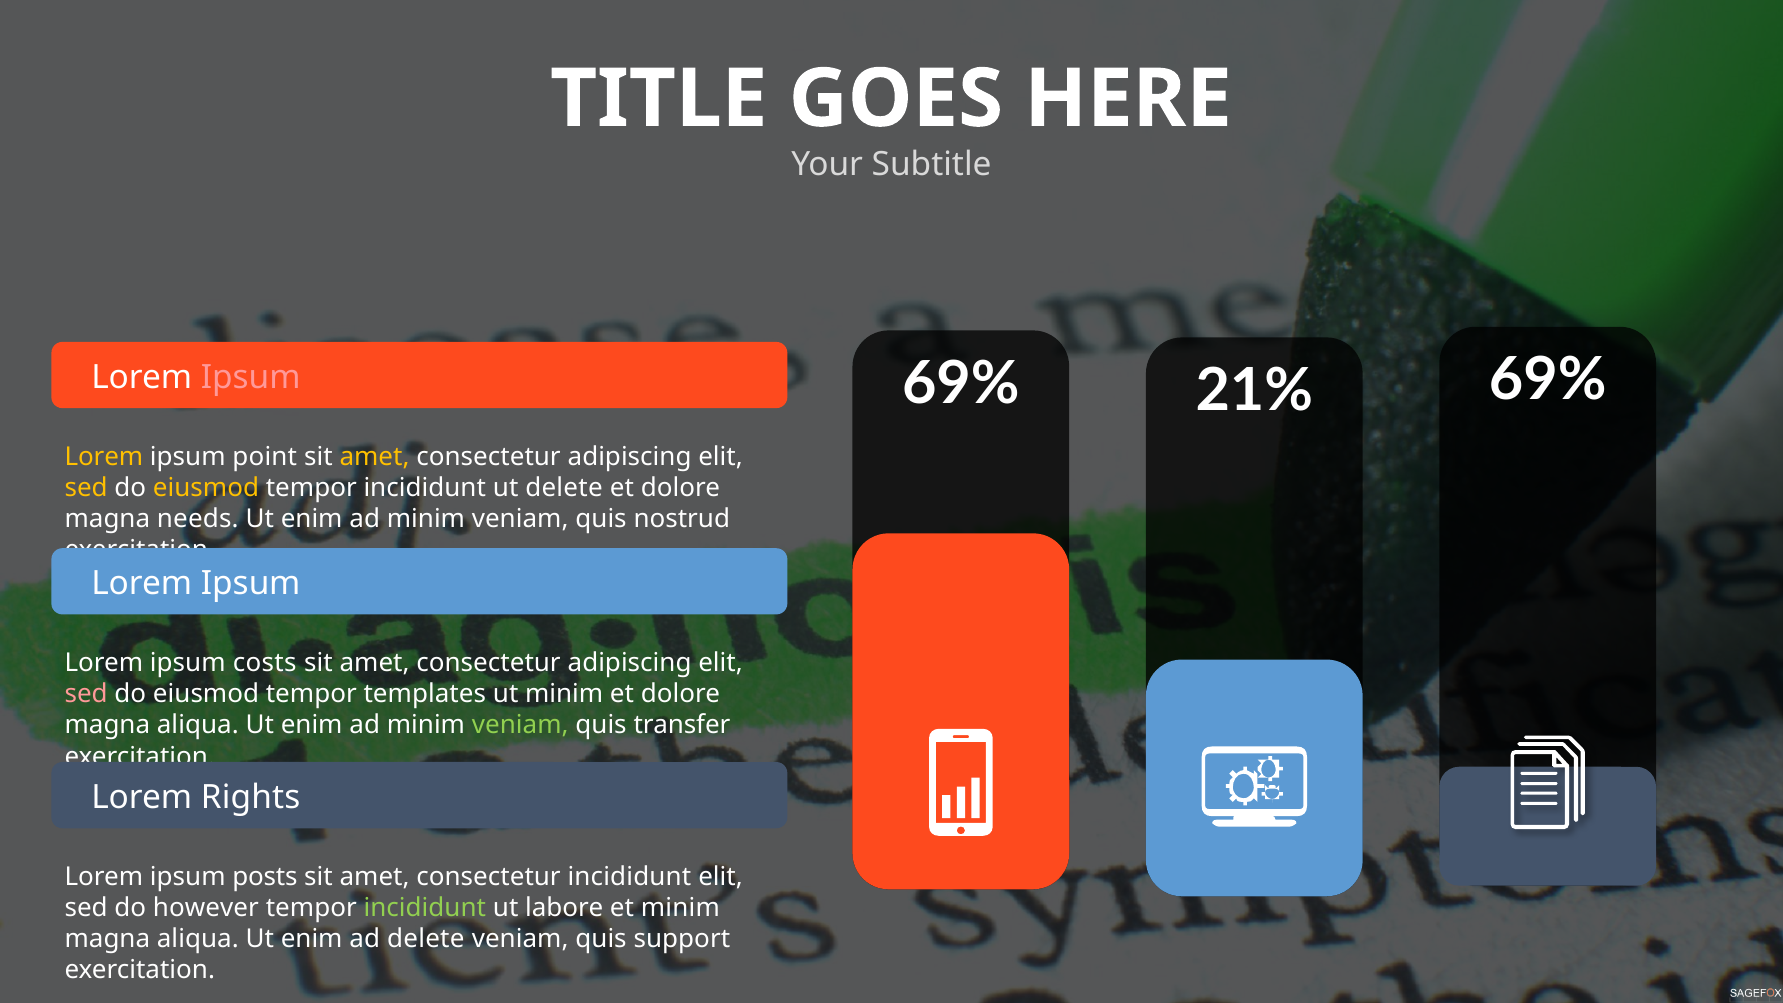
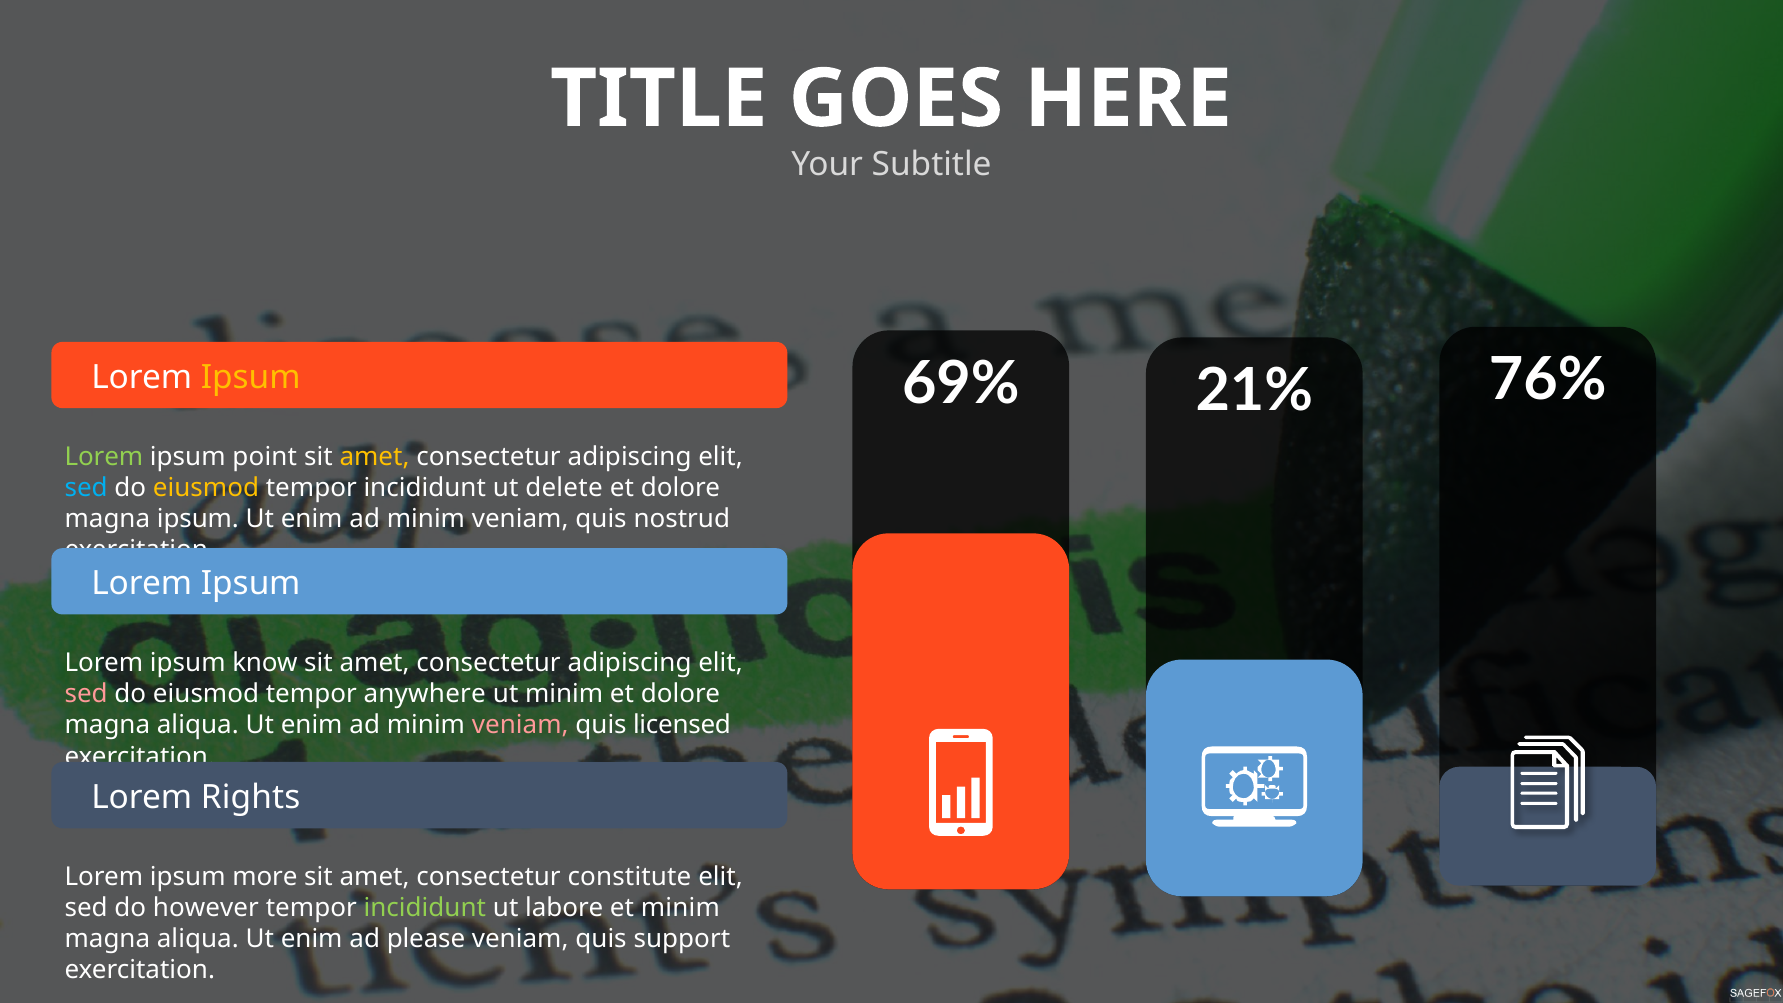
69%: 69% -> 76% (1548, 380)
Ipsum colour: pink -> yellow (251, 377)
Lorem colour: yellow -> light green (104, 457)
sed colour: yellow -> light blue (86, 488)
magna needs: needs -> ipsum (198, 519)
costs: costs -> know (265, 663)
templates: templates -> anywhere (425, 694)
veniam colour: light green -> pink (520, 725)
transfer: transfer -> licensed (682, 725)
posts: posts -> more (265, 877)
consectetur incididunt: incididunt -> constitute (629, 877)
ad delete: delete -> please (426, 939)
